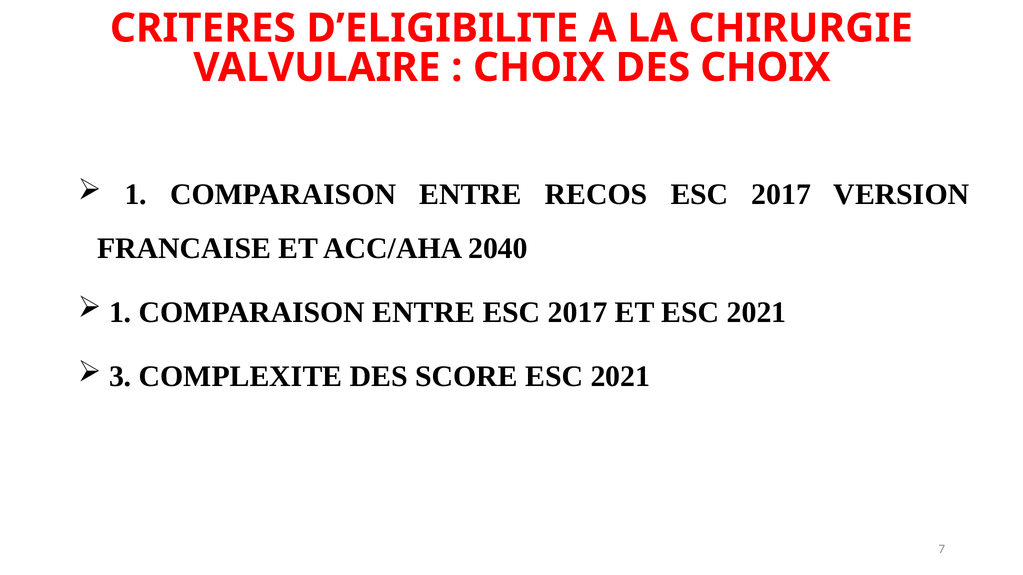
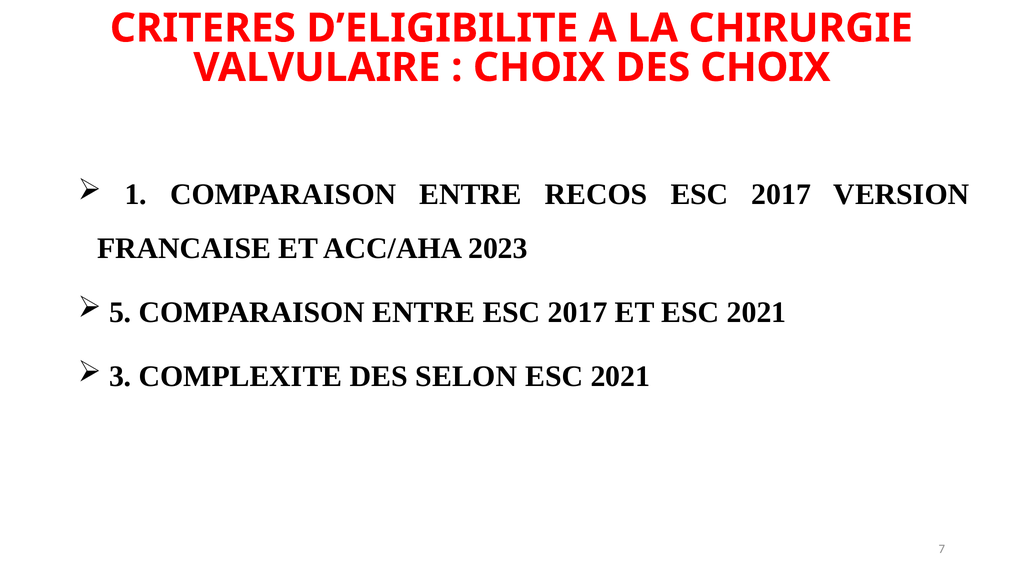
2040: 2040 -> 2023 (498, 248)
1: 1 -> 5 (120, 313)
SCORE: SCORE -> SELON (466, 377)
